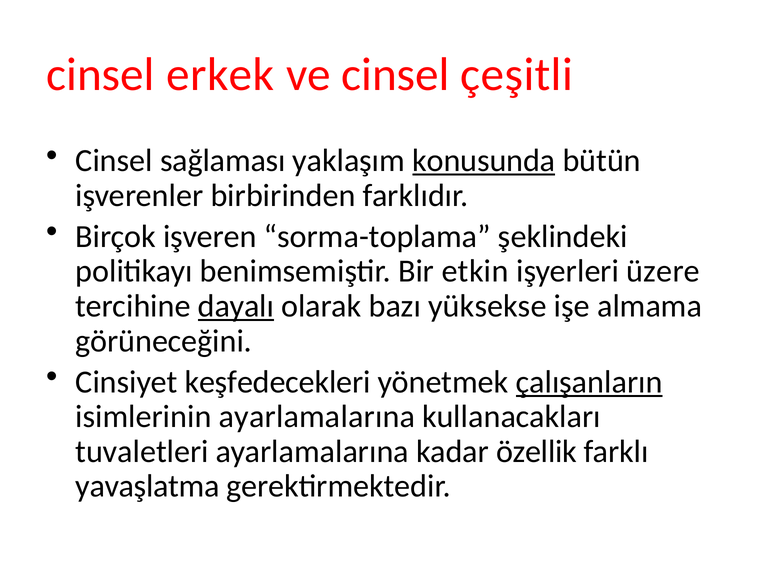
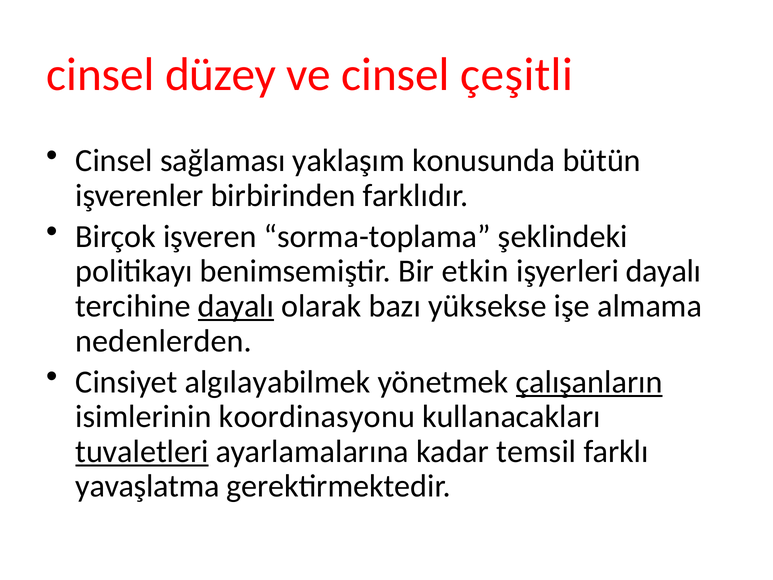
erkek: erkek -> düzey (221, 75)
konusunda underline: present -> none (484, 161)
işyerleri üzere: üzere -> dayalı (663, 271)
görüneceğini: görüneceğini -> nedenlerden (164, 341)
keşfedecekleri: keşfedecekleri -> algılayabilmek (278, 382)
isimlerinin ayarlamalarına: ayarlamalarına -> koordinasyonu (317, 417)
tuvaletleri underline: none -> present (142, 451)
özellik: özellik -> temsil (536, 451)
